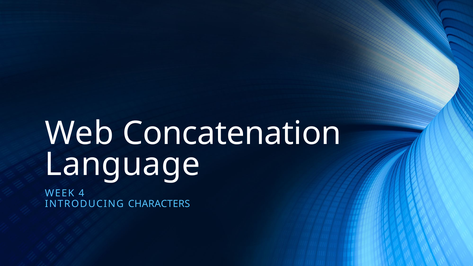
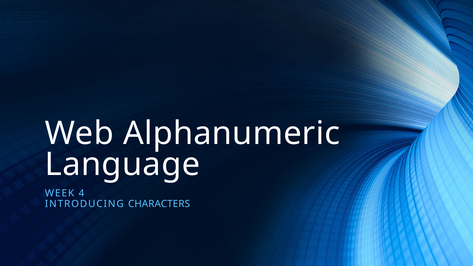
Concatenation: Concatenation -> Alphanumeric (232, 133)
